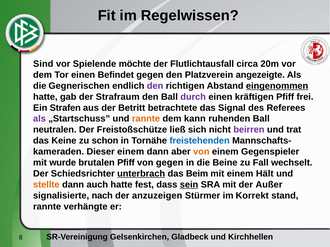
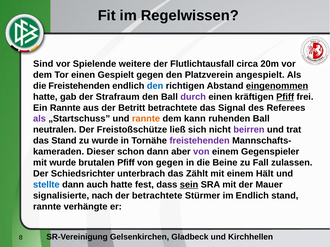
möchte: möchte -> weitere (135, 64)
Befindet: Befindet -> Gespielt (116, 75)
angezeigte: angezeigte -> angespielt (260, 75)
die Gegnerischen: Gegnerischen -> Freistehenden (79, 86)
den colour: purple -> blue (155, 86)
Pfiff underline: none -> present (285, 97)
Ein Strafen: Strafen -> Rannte (65, 108)
das Keine: Keine -> Stand (64, 141)
zu schon: schon -> wurde (105, 141)
freistehenden colour: blue -> purple (200, 141)
Dieser einem: einem -> schon (131, 152)
von colour: orange -> purple (201, 152)
wechselt: wechselt -> zulassen (292, 163)
unterbrach underline: present -> none (141, 174)
Beim: Beim -> Zählt (197, 174)
stellte colour: orange -> blue (46, 185)
Außer: Außer -> Mauer (269, 185)
der anzuzeigen: anzuzeigen -> betrachtete (157, 196)
im Korrekt: Korrekt -> Endlich (252, 196)
